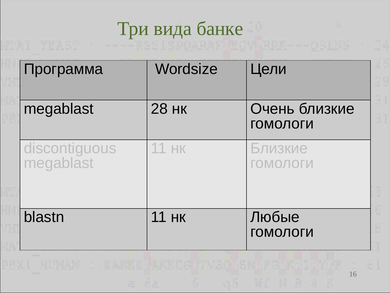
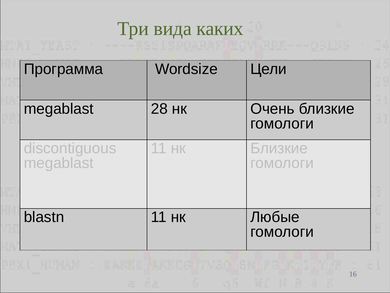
банке: банке -> каких (220, 29)
